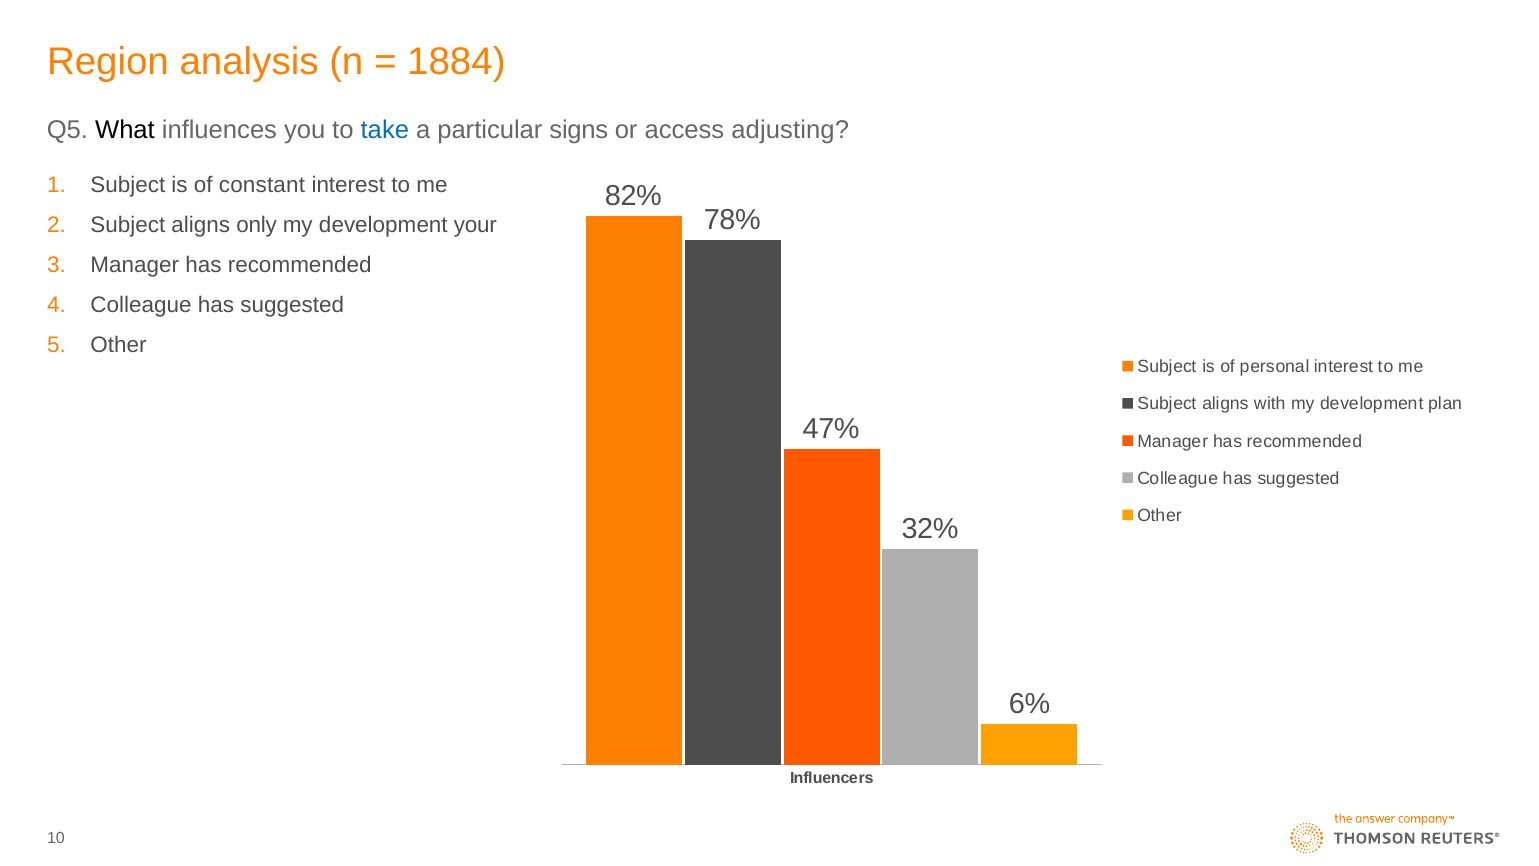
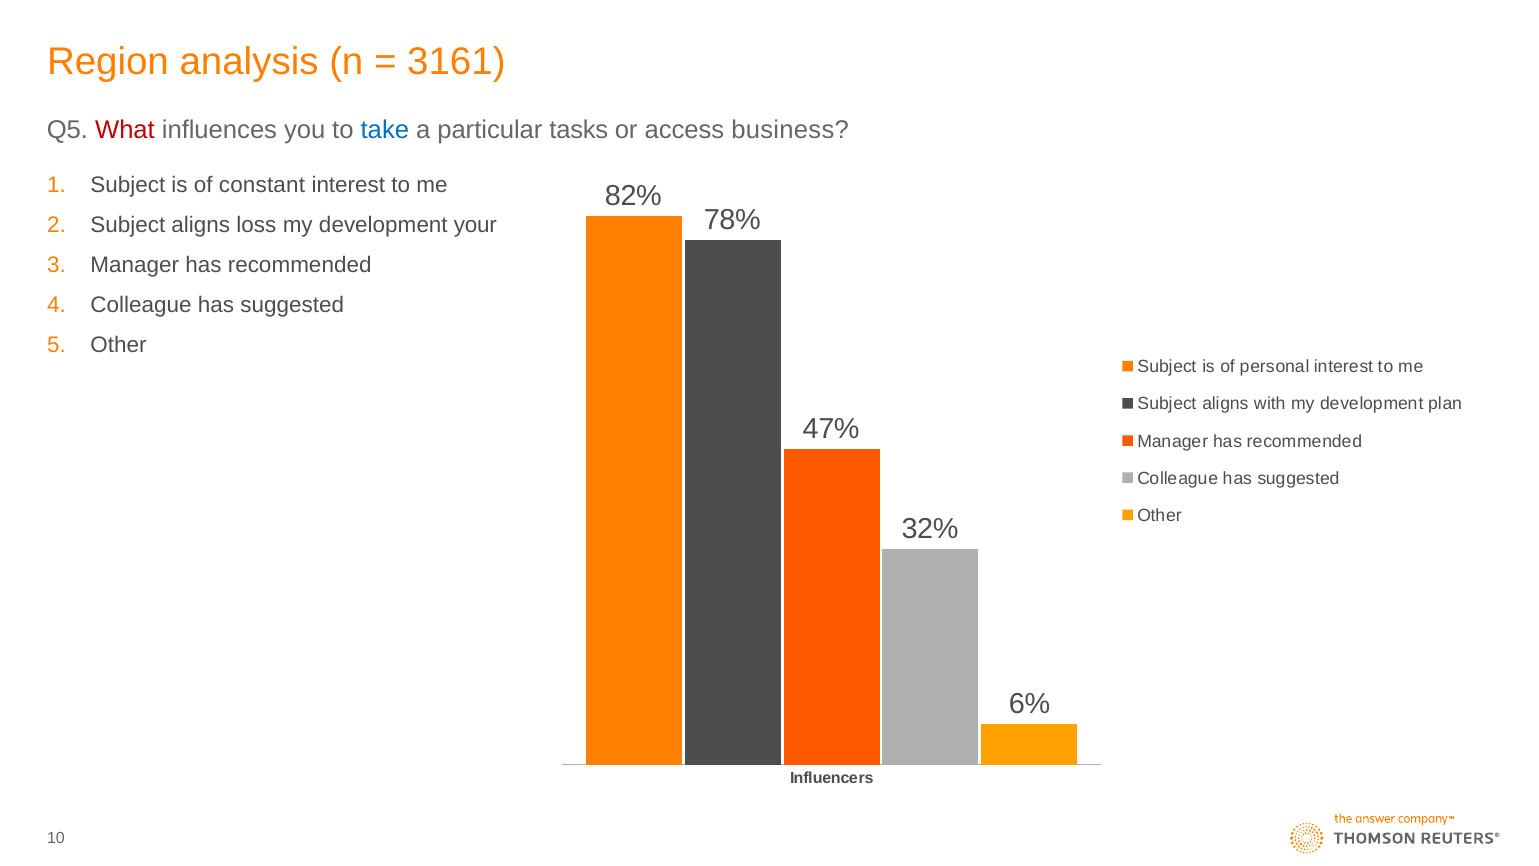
1884: 1884 -> 3161 (456, 62)
What colour: black -> red (125, 130)
signs: signs -> tasks (579, 130)
adjusting: adjusting -> business (790, 130)
only: only -> loss (256, 225)
